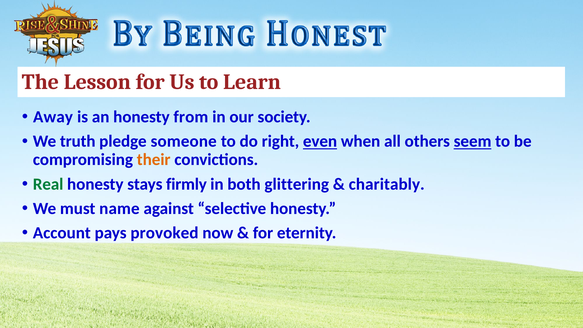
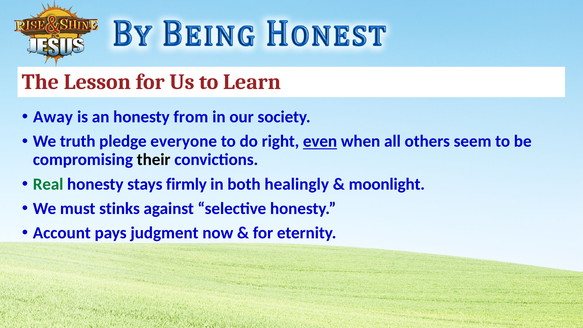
someone: someone -> everyone (184, 141)
seem underline: present -> none (473, 141)
their colour: orange -> black (154, 160)
glittering: glittering -> healingly (297, 184)
charitably: charitably -> moonlight (387, 184)
name: name -> stinks (120, 209)
provoked: provoked -> judgment (164, 233)
